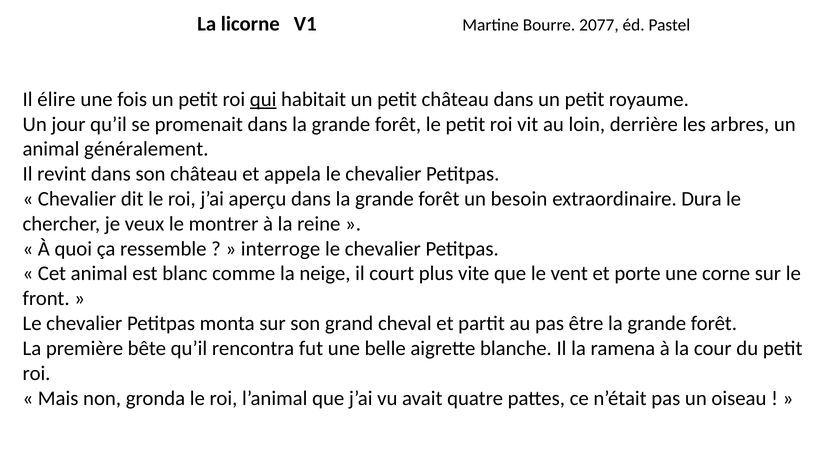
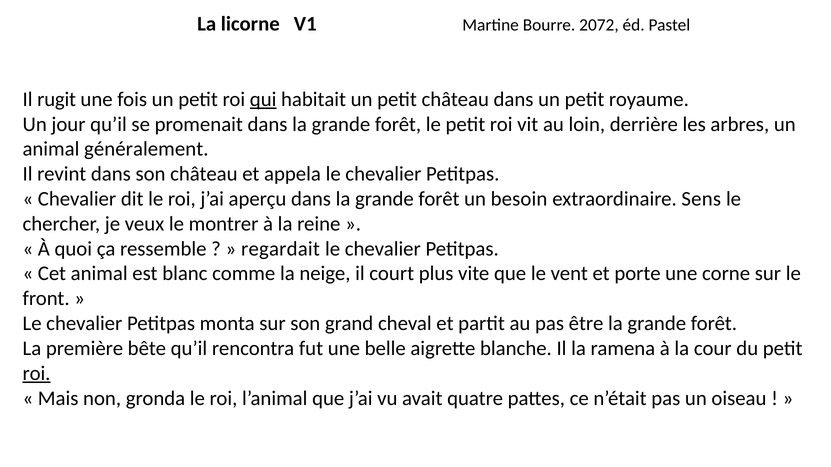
2077: 2077 -> 2072 (599, 25)
élire: élire -> rugit (57, 99)
Dura: Dura -> Sens (701, 199)
interroge: interroge -> regardait (280, 249)
roi underline: none -> present (37, 374)
